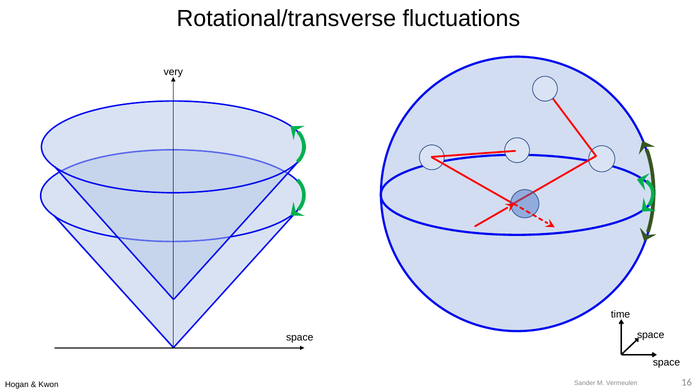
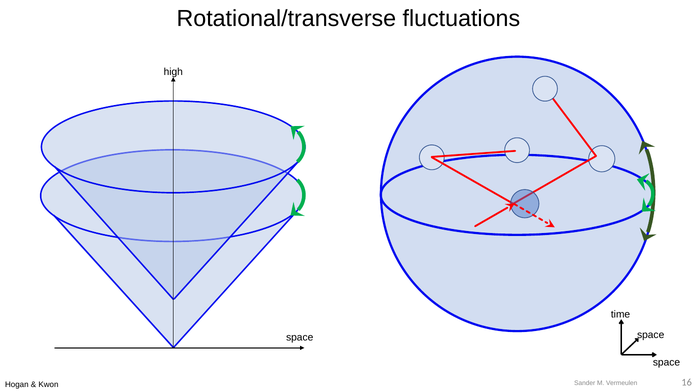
very: very -> high (173, 72)
